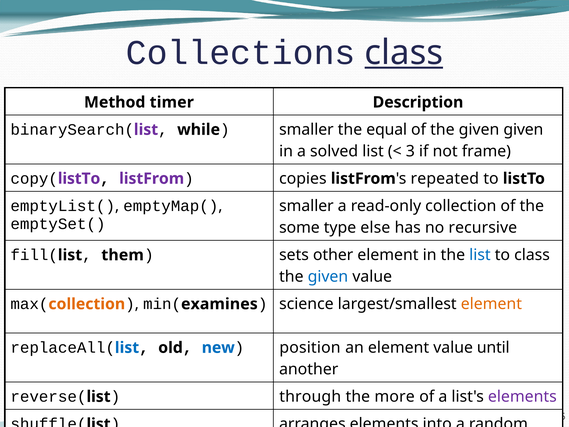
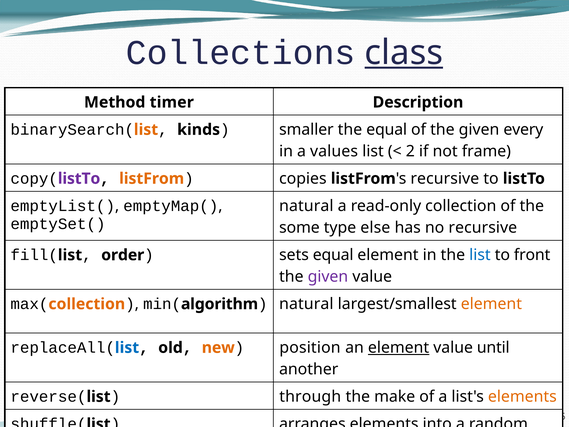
list colour: purple -> orange (146, 130)
while: while -> kinds (199, 130)
given given: given -> every (523, 130)
solved: solved -> values (334, 151)
3: 3 -> 2 (410, 151)
listFrom colour: purple -> orange (152, 178)
repeated: repeated -> recursive (445, 178)
smaller: smaller -> natural (306, 206)
them: them -> order (123, 255)
sets other: other -> equal (333, 255)
to class: class -> front (532, 255)
given colour: blue -> purple (328, 277)
examines: examines -> algorithm (220, 304)
science: science -> natural (306, 304)
new colour: blue -> orange (218, 347)
element underline: none -> present (399, 347)
more: more -> make (395, 396)
elements colour: purple -> orange (522, 396)
